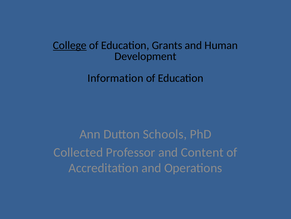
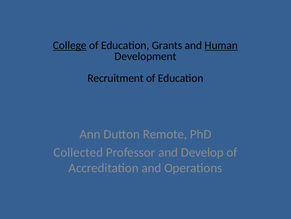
Human underline: none -> present (221, 45)
Information: Information -> Recruitment (116, 78)
Schools: Schools -> Remote (165, 134)
Content: Content -> Develop (202, 152)
